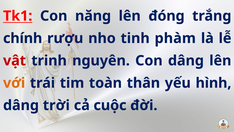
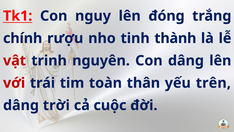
năng: năng -> nguy (93, 16)
phàm: phàm -> thành (175, 38)
với colour: orange -> red (14, 83)
hình: hình -> trên (213, 83)
